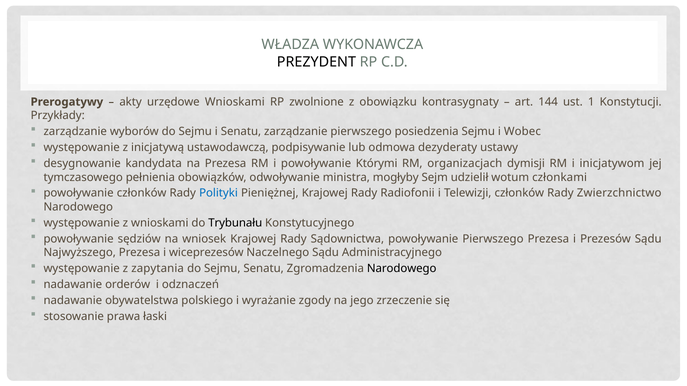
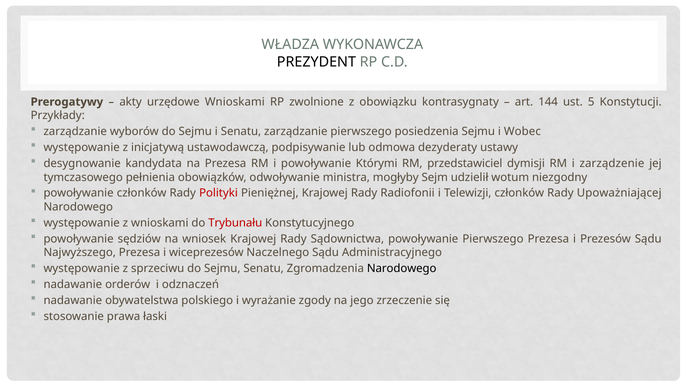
1: 1 -> 5 (591, 102)
organizacjach: organizacjach -> przedstawiciel (465, 164)
inicjatywom: inicjatywom -> zarządzenie (612, 164)
członkami: członkami -> niezgodny (560, 177)
Polityki colour: blue -> red (219, 193)
Zwierzchnictwo: Zwierzchnictwo -> Upoważniającej (619, 193)
Trybunału colour: black -> red (235, 223)
zapytania: zapytania -> sprzeciwu (158, 269)
